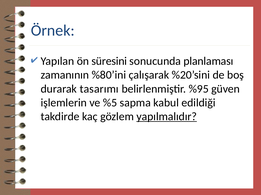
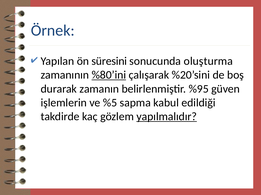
planlaması: planlaması -> oluşturma (208, 61)
%80’ini underline: none -> present (109, 75)
tasarımı: tasarımı -> zamanın (99, 89)
